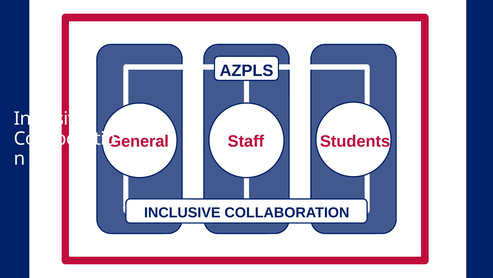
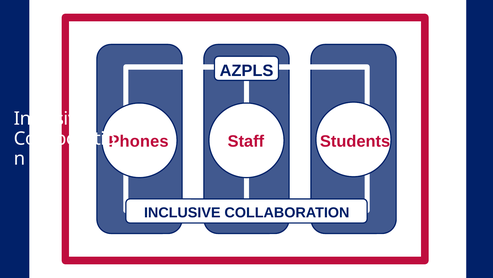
General: General -> Phones (139, 141)
